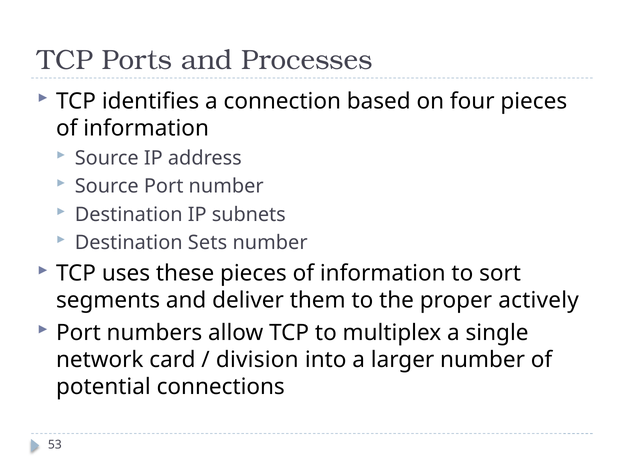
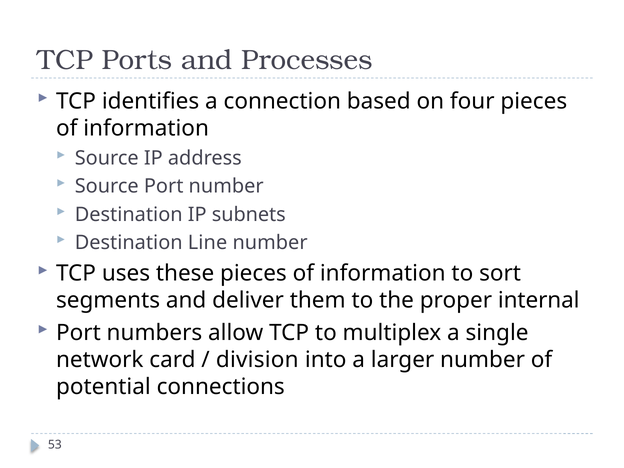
Sets: Sets -> Line (208, 243)
actively: actively -> internal (539, 301)
